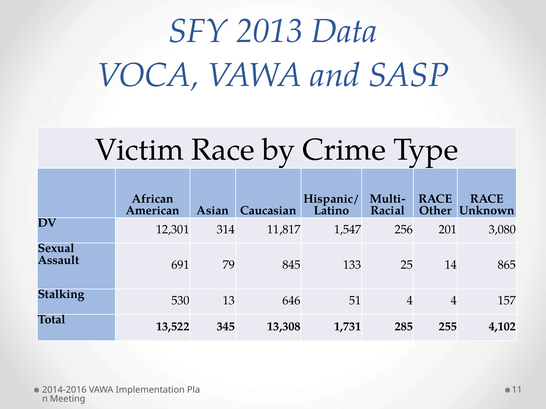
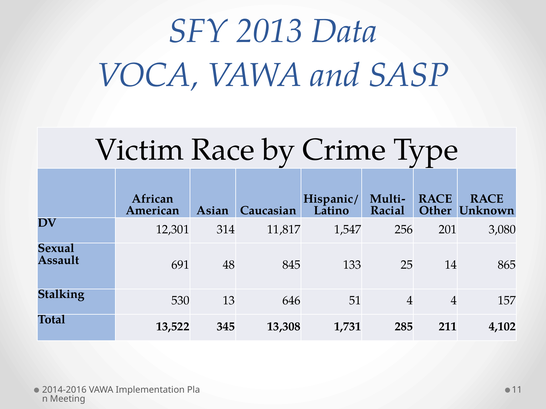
79: 79 -> 48 (229, 265)
255: 255 -> 211 (448, 327)
